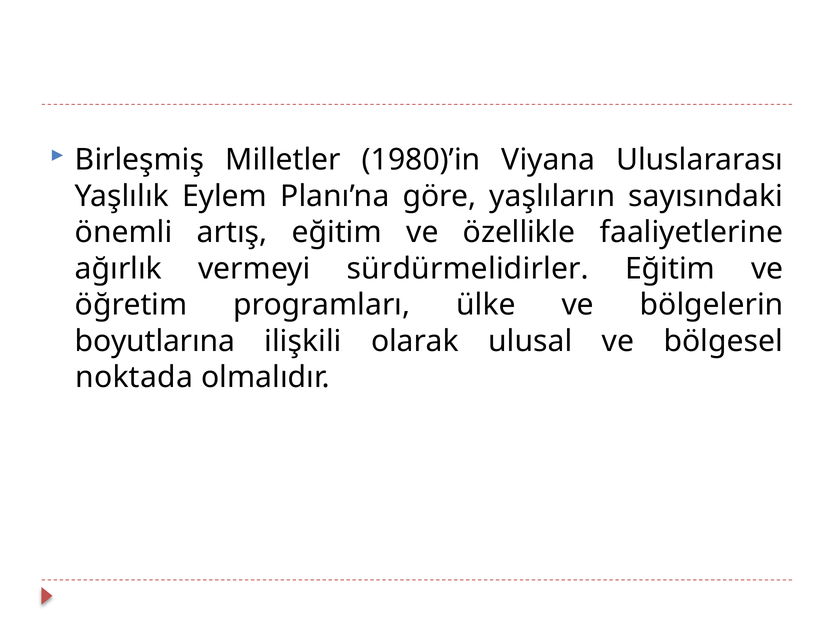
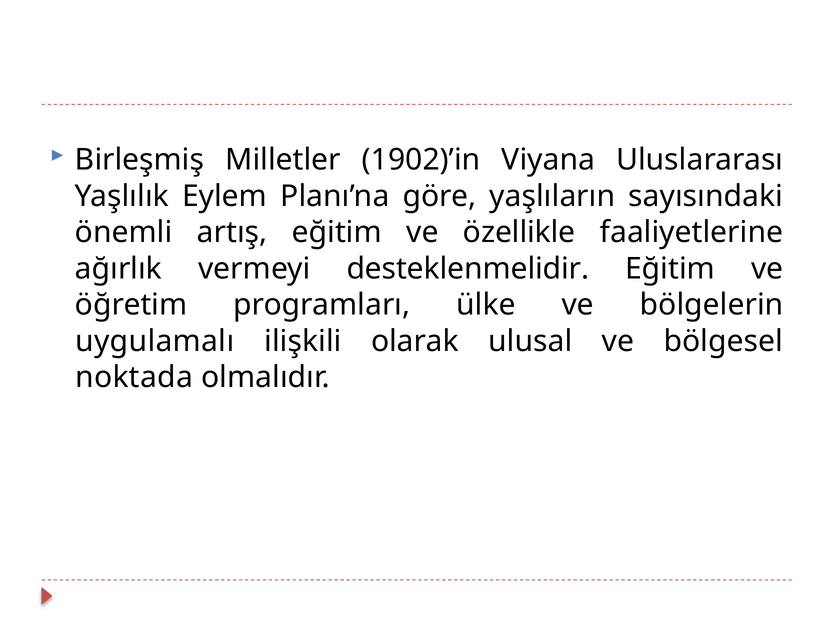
1980)’in: 1980)’in -> 1902)’in (421, 160)
sürdürmelidirler: sürdürmelidirler -> desteklenmelidir (468, 268)
boyutlarına: boyutlarına -> uygulamalı (155, 341)
